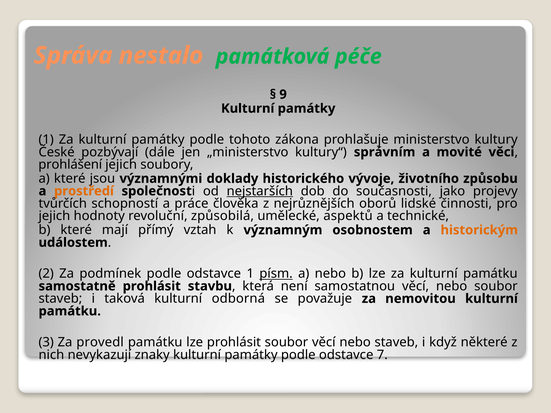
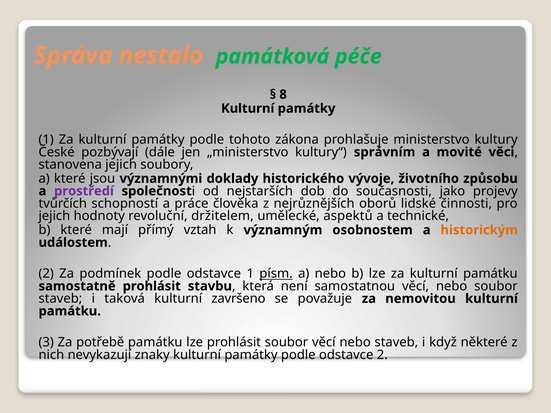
9: 9 -> 8 (283, 94)
prohlášení: prohlášení -> stanovena (70, 165)
prostředí colour: orange -> purple (84, 191)
nejstarších underline: present -> none (260, 191)
způsobilá: způsobilá -> držitelem (222, 216)
odborná: odborná -> završeno (238, 299)
provedl: provedl -> potřebě (100, 342)
odstavce 7: 7 -> 2 (382, 355)
